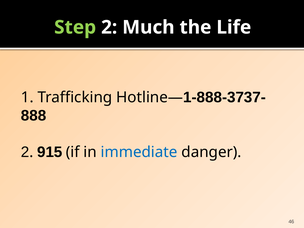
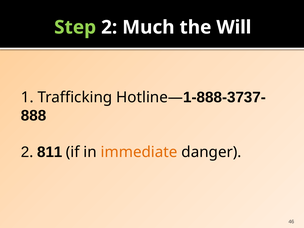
Life: Life -> Will (234, 27)
915: 915 -> 811 (50, 152)
immediate colour: blue -> orange (139, 152)
